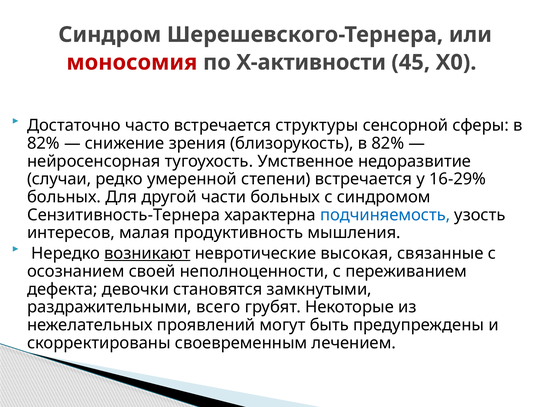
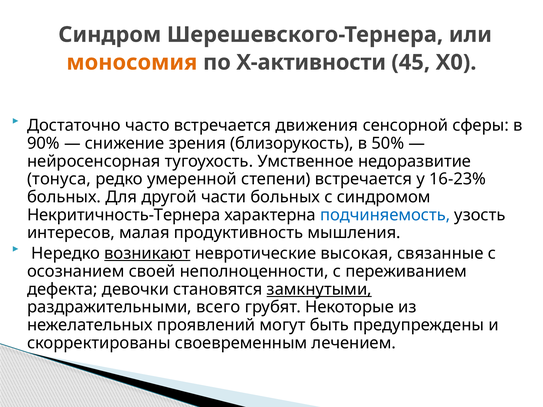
моносомия colour: red -> orange (132, 62)
структуры: структуры -> движения (317, 125)
82%: 82% -> 90% (43, 143)
близорукость в 82%: 82% -> 50% (388, 143)
случаи: случаи -> тонуса (59, 179)
16-29%: 16-29% -> 16-23% (458, 179)
Сензитивность-Тернера: Сензитивность-Тернера -> Некритичность-Тернера (124, 215)
замкнутыми underline: none -> present (319, 289)
